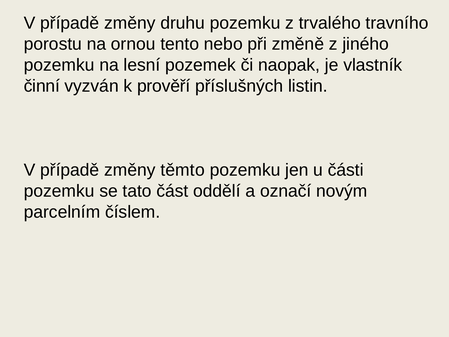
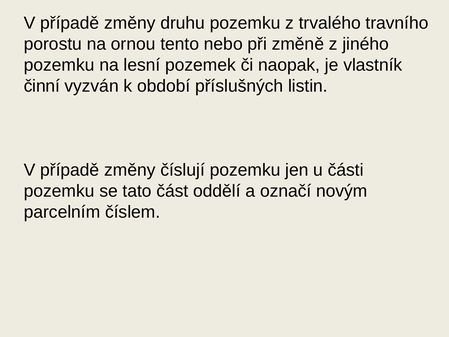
prověří: prověří -> období (164, 86)
těmto: těmto -> číslují (183, 170)
